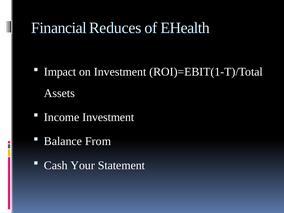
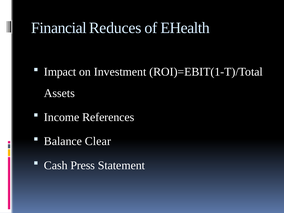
Income Investment: Investment -> References (108, 117)
From: From -> Clear (98, 141)
Your: Your -> Press (83, 165)
